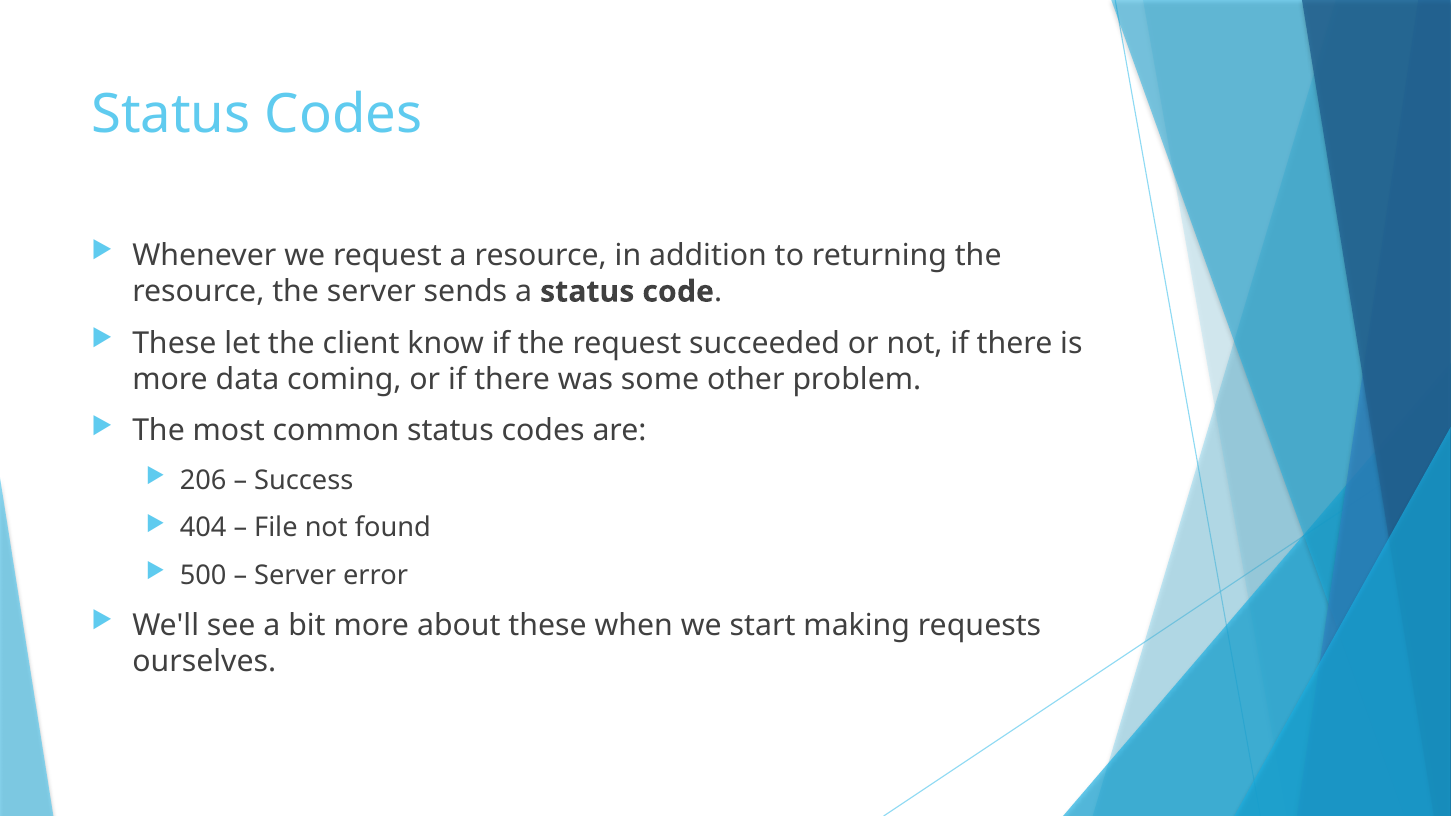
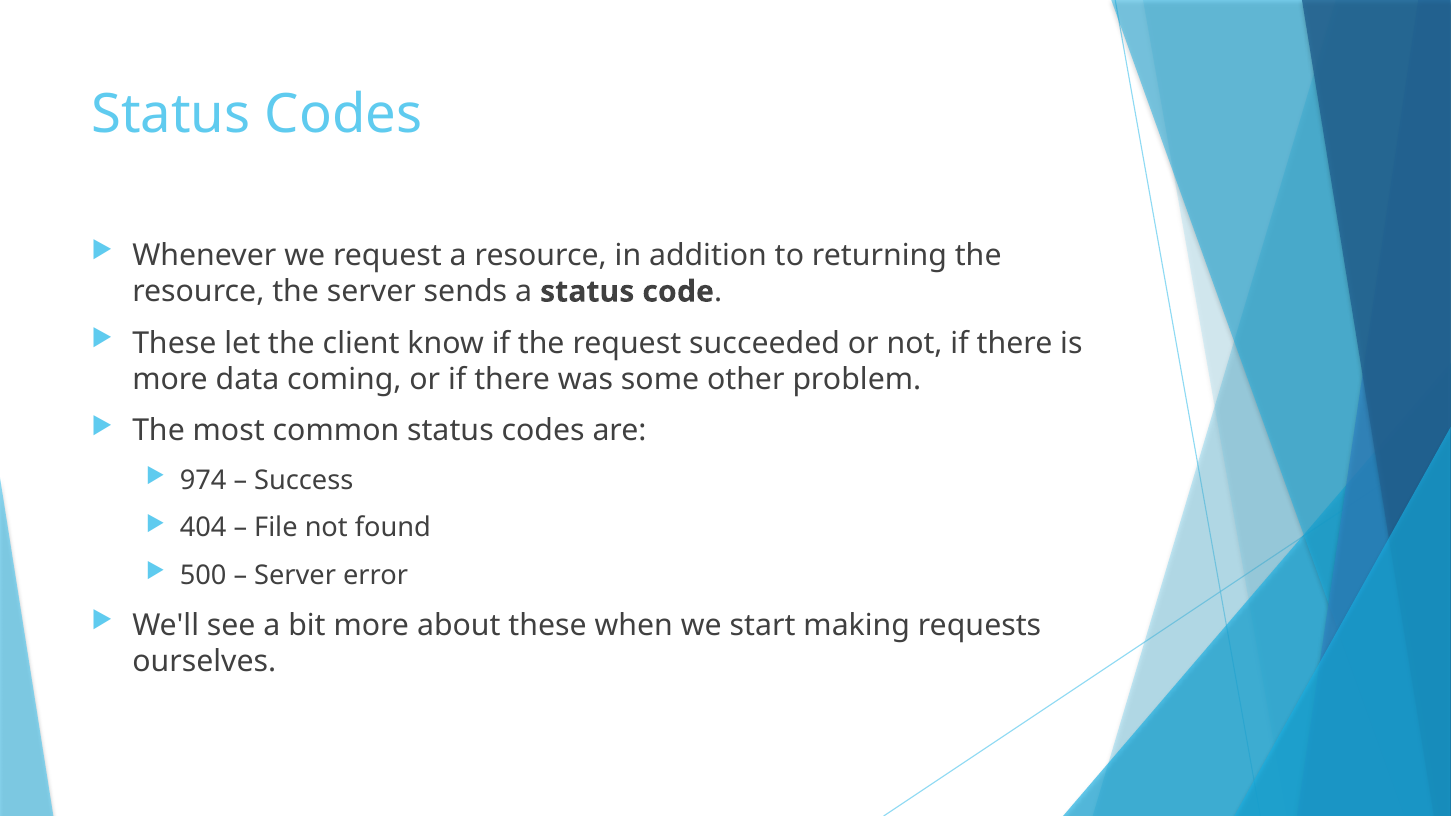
206: 206 -> 974 (203, 480)
